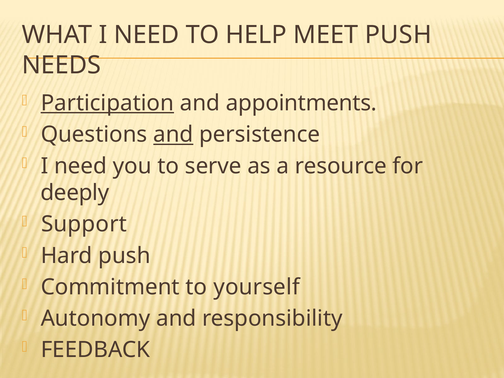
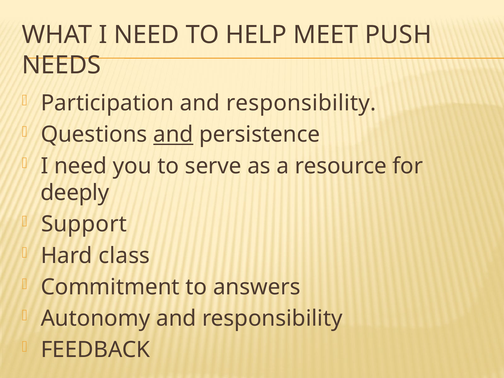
Participation underline: present -> none (107, 103)
appointments: appointments -> responsibility (301, 103)
Hard push: push -> class (124, 256)
yourself: yourself -> answers (257, 287)
